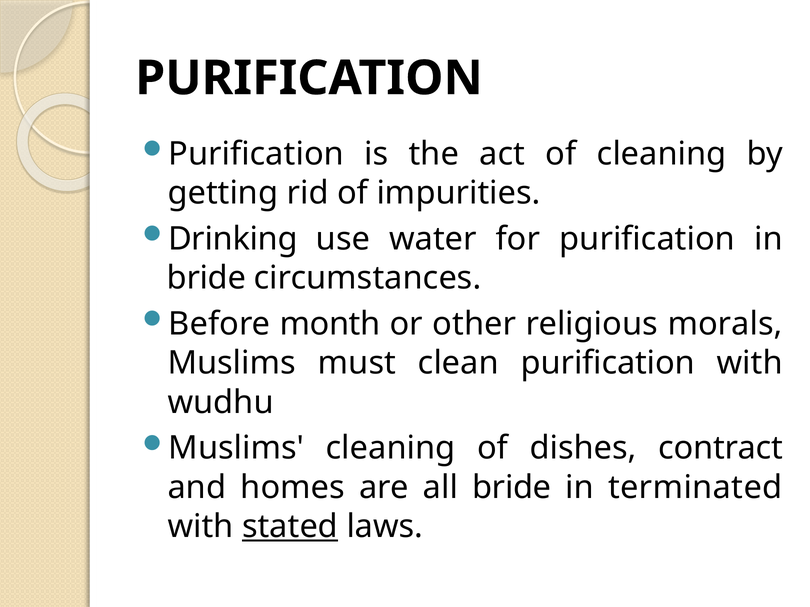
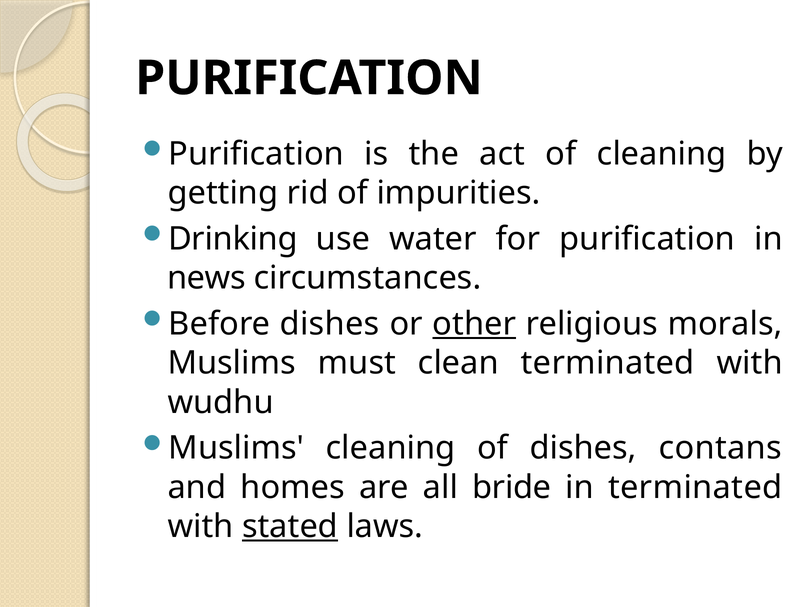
bride: bride -> news (207, 278)
Before month: month -> dishes (330, 324)
other underline: none -> present (474, 324)
clean purification: purification -> terminated (608, 363)
contract: contract -> contans (720, 449)
